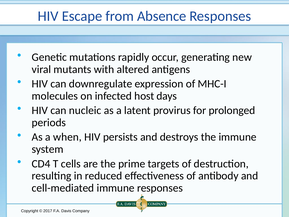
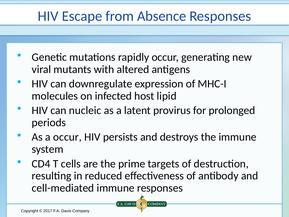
days: days -> lipid (167, 96)
a when: when -> occur (67, 137)
